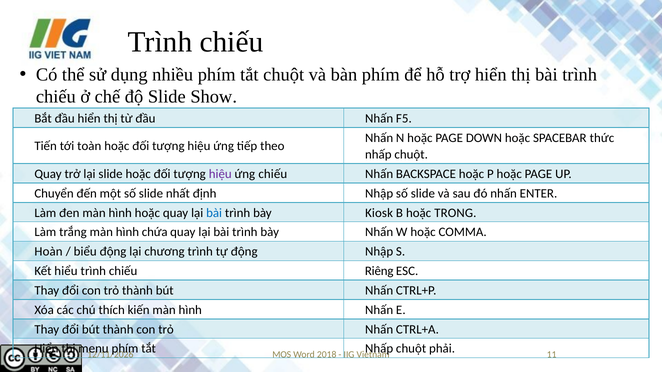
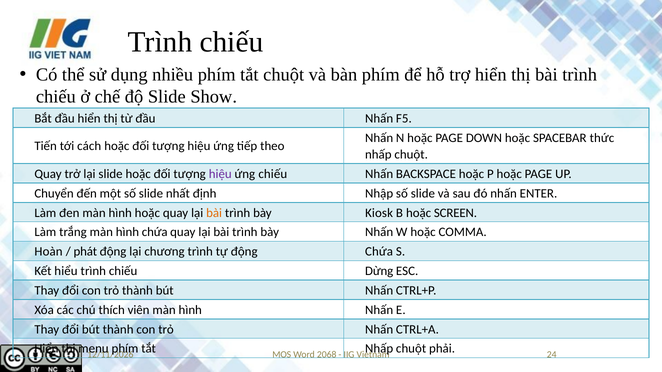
toàn: toàn -> cách (89, 146)
bài colour: blue -> orange (214, 213)
TRONG: TRONG -> SCREEN (455, 213)
biểu: biểu -> phát (85, 252)
động Nhập: Nhập -> Chứa (379, 252)
Riêng: Riêng -> Dừng (379, 271)
kiến: kiến -> viên (139, 310)
2018: 2018 -> 2068 (327, 355)
11: 11 -> 24 (552, 355)
